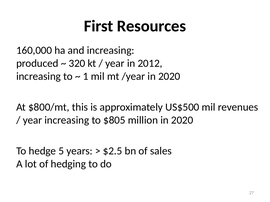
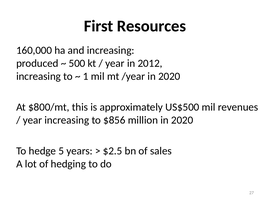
320: 320 -> 500 (77, 63)
$805: $805 -> $856 (114, 120)
